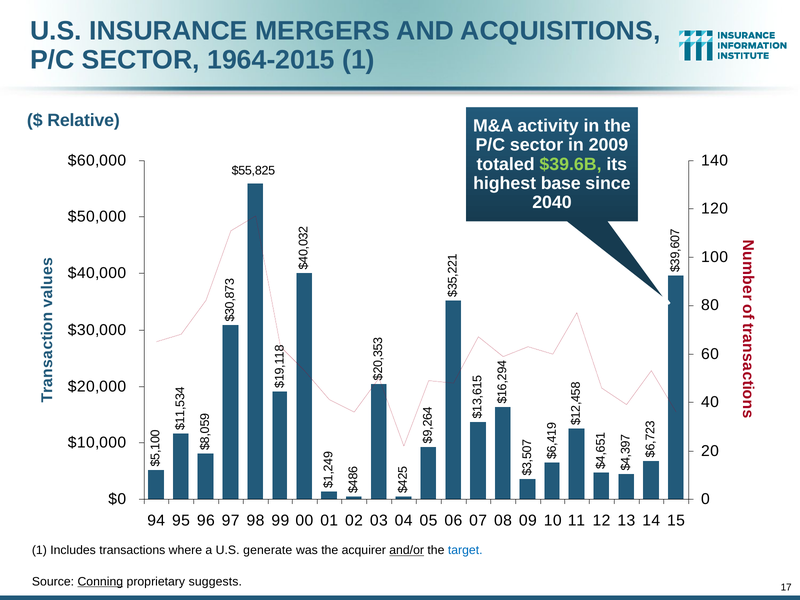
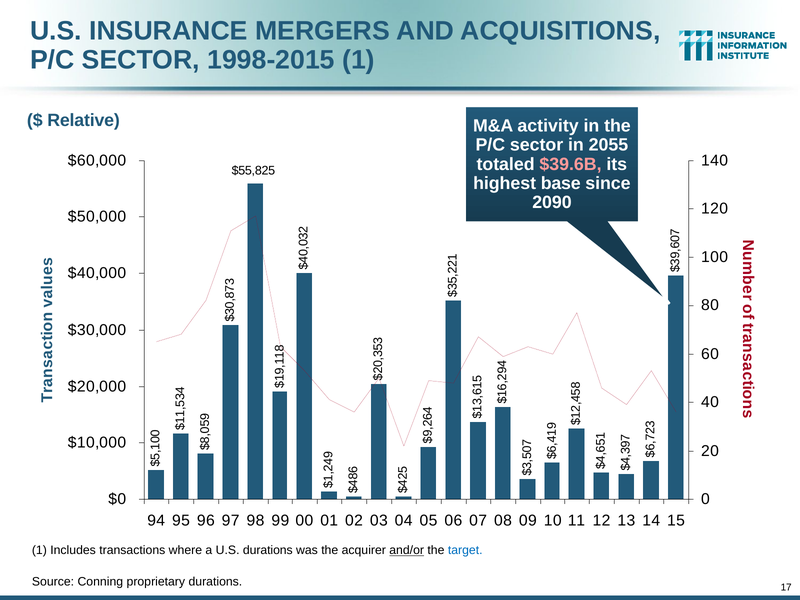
1964-2015: 1964-2015 -> 1998-2015 (271, 60)
2009: 2009 -> 2055 (608, 145)
$39.6B colour: light green -> pink (571, 164)
2040: 2040 -> 2090 (552, 203)
U.S generate: generate -> durations (268, 550)
Conning underline: present -> none (100, 581)
proprietary suggests: suggests -> durations (215, 581)
